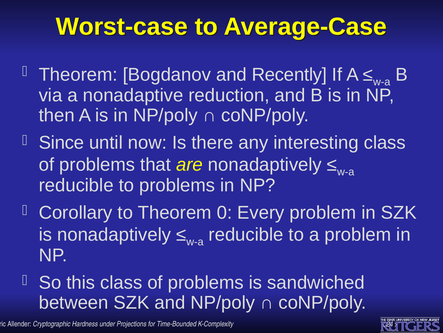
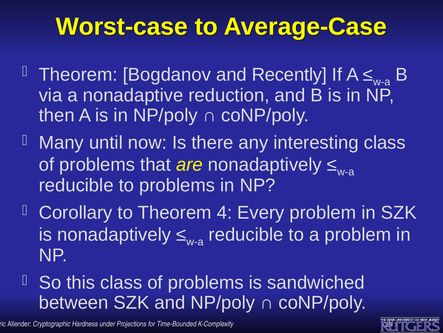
Since: Since -> Many (61, 142)
0: 0 -> 4 (224, 212)
